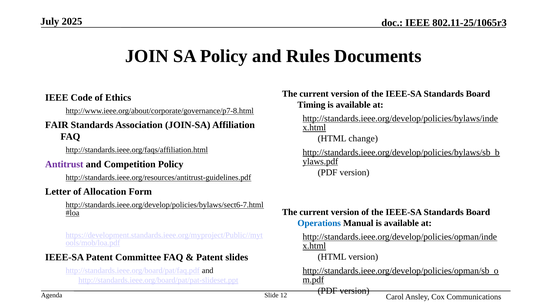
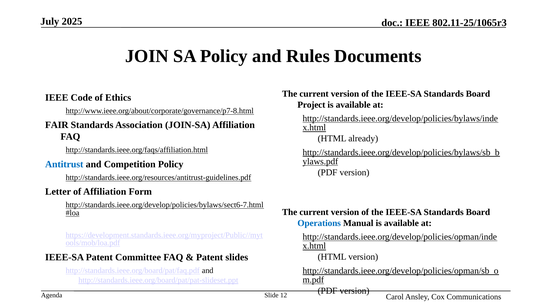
Timing: Timing -> Project (311, 105)
change: change -> already (363, 138)
Antitrust colour: purple -> blue (64, 164)
of Allocation: Allocation -> Affiliation (105, 191)
